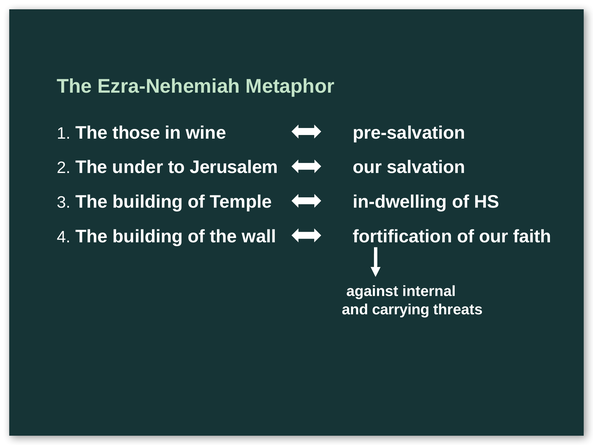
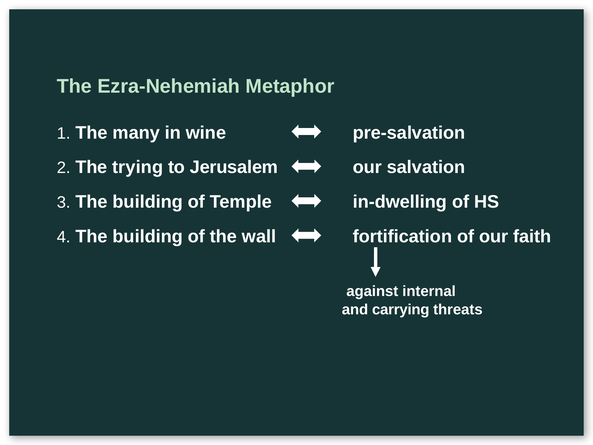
those: those -> many (136, 133)
under: under -> trying (138, 167)
